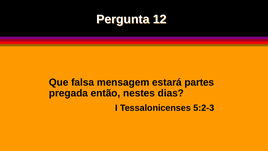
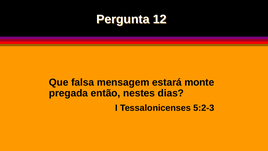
partes: partes -> monte (199, 82)
